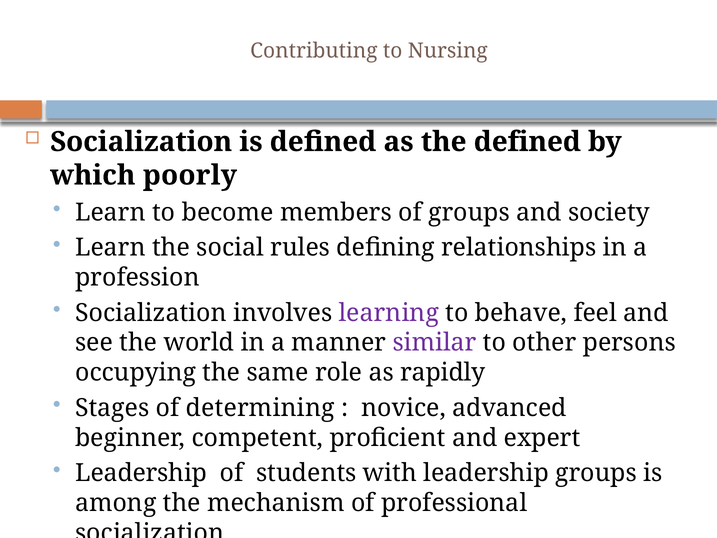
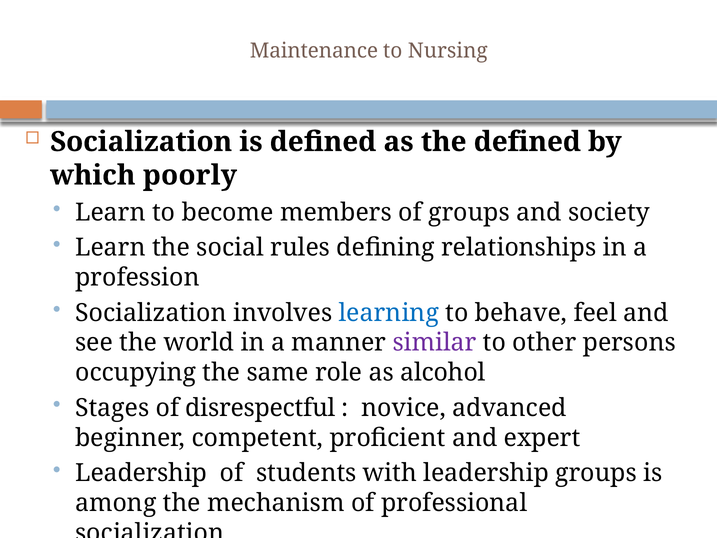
Contributing: Contributing -> Maintenance (314, 51)
learning colour: purple -> blue (389, 313)
rapidly: rapidly -> alcohol (443, 372)
determining: determining -> disrespectful (260, 408)
